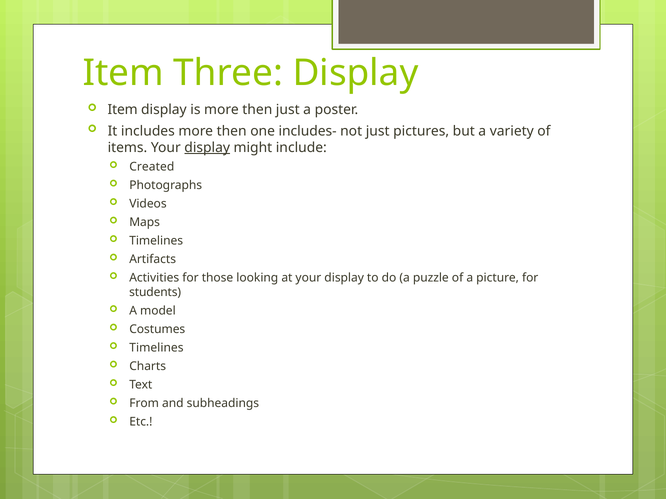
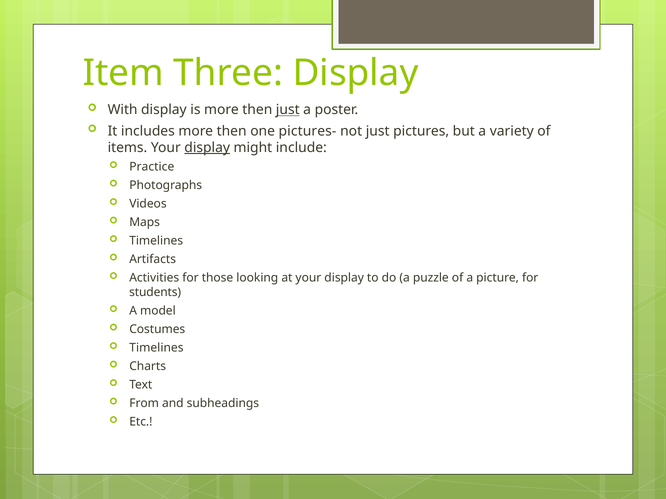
Item: Item -> With (123, 110)
just underline: none -> present (288, 110)
includes-: includes- -> pictures- (308, 131)
Created: Created -> Practice (152, 167)
